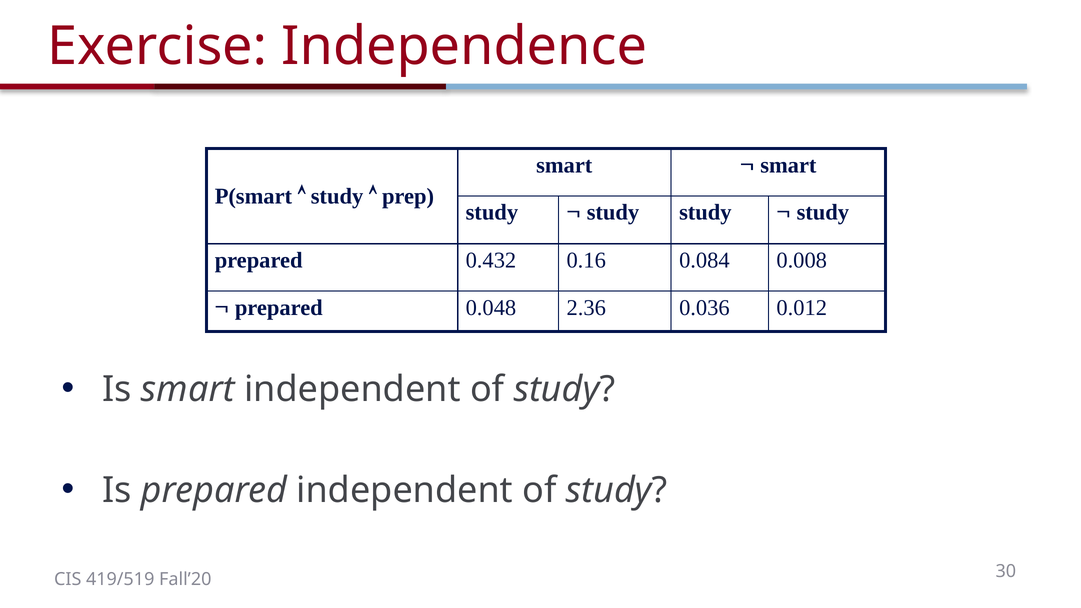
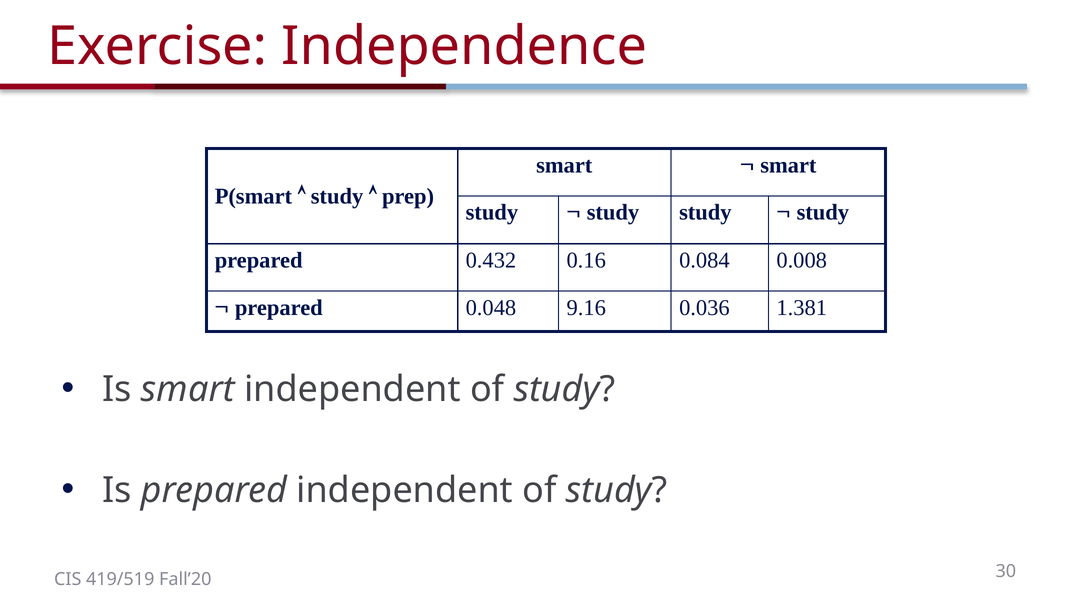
2.36: 2.36 -> 9.16 (586, 308)
0.012: 0.012 -> 1.381 (802, 308)
